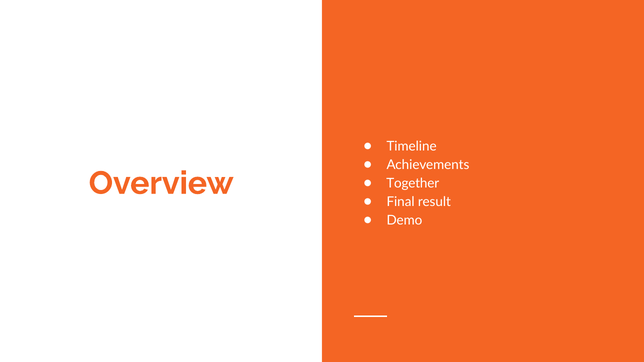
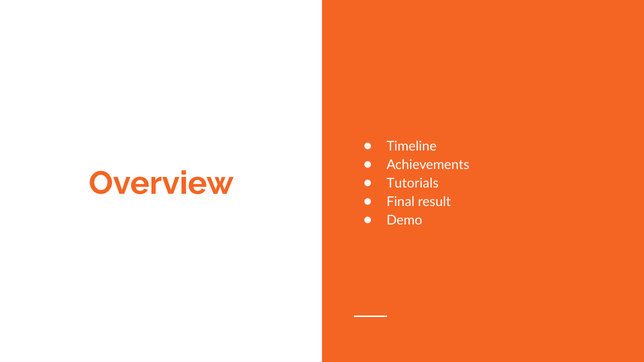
Together: Together -> Tutorials (413, 183)
